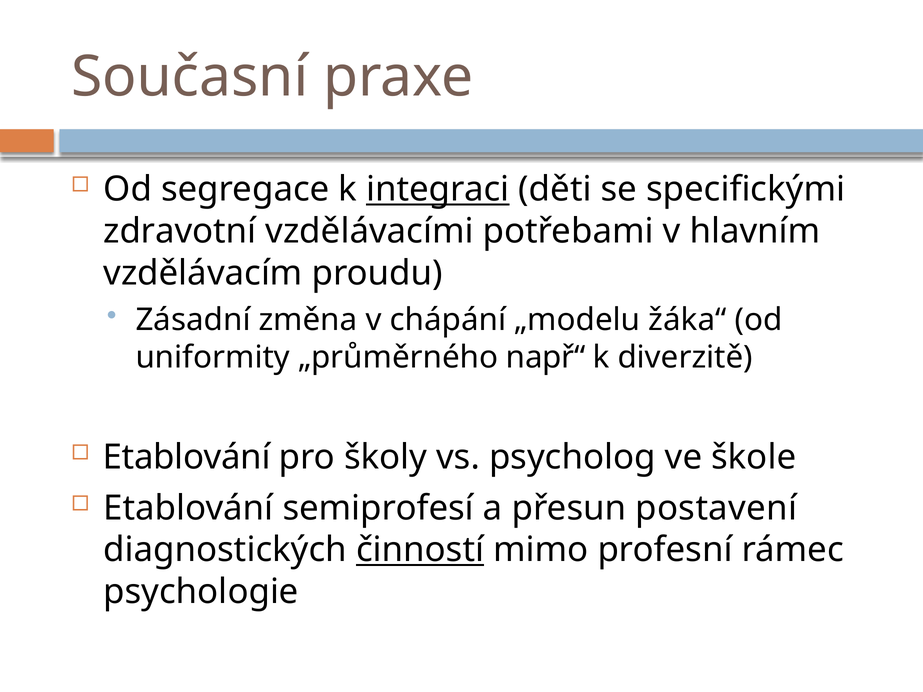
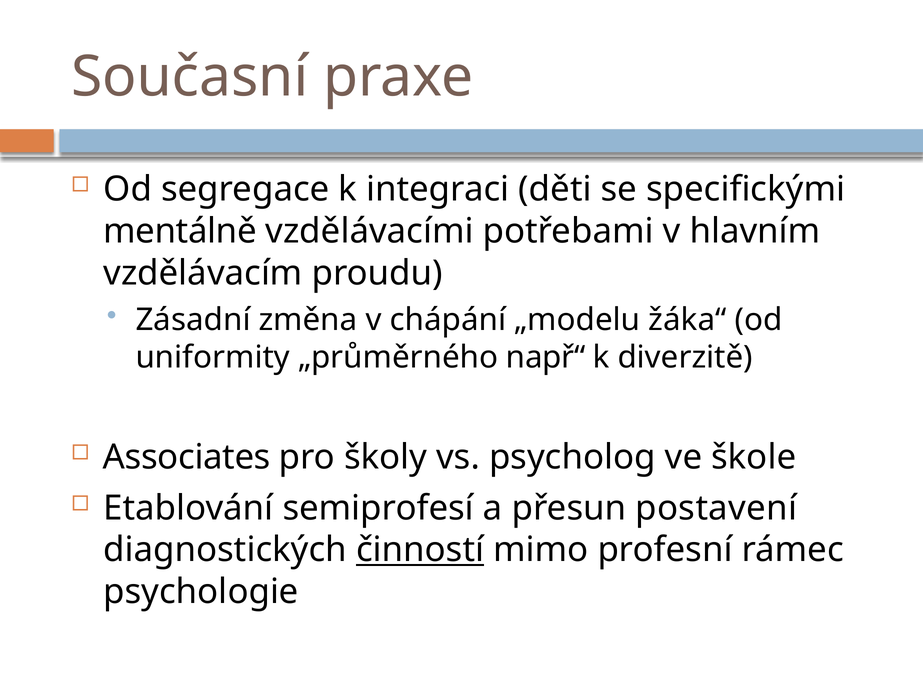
integraci underline: present -> none (438, 189)
zdravotní: zdravotní -> mentálně (180, 231)
Etablování: Etablování -> Associates (187, 457)
